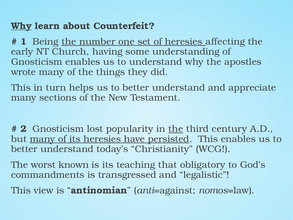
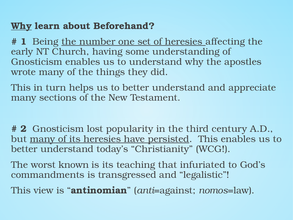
Counterfeit: Counterfeit -> Beforehand (124, 26)
the underline: present -> none (176, 129)
obligatory: obligatory -> infuriated (203, 165)
